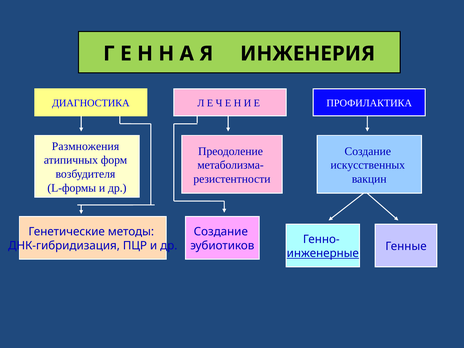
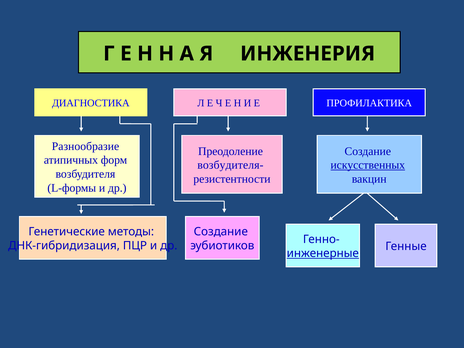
Размножения: Размножения -> Разнообразие (86, 146)
метаболизма-: метаболизма- -> возбудителя- (230, 165)
искусственных underline: none -> present (368, 165)
